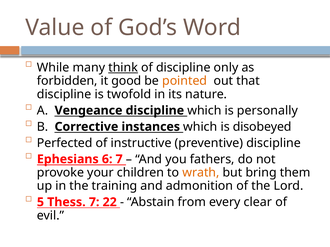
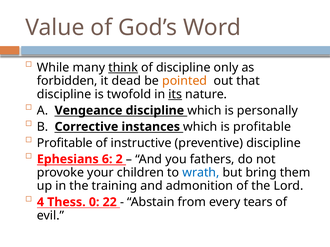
good: good -> dead (126, 81)
its underline: none -> present (175, 94)
is disobeyed: disobeyed -> profitable (262, 127)
Perfected: Perfected -> Profitable (65, 143)
6 7: 7 -> 2 (119, 159)
wrath colour: orange -> blue (201, 173)
5: 5 -> 4 (40, 203)
Thess 7: 7 -> 0 (94, 203)
clear: clear -> tears (258, 203)
